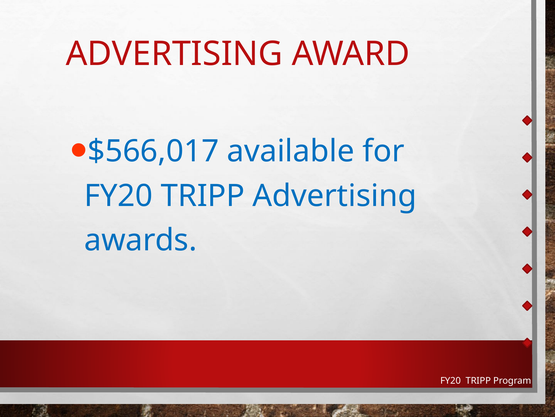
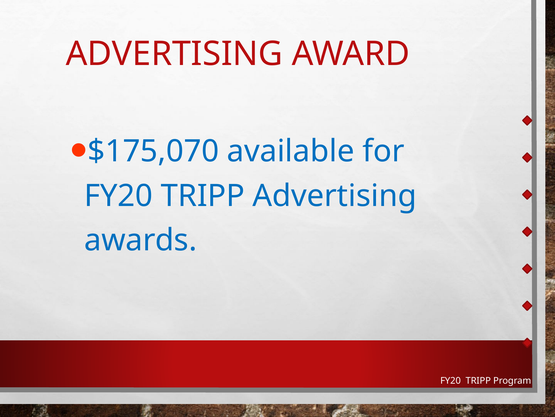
$566,017: $566,017 -> $175,070 (153, 151)
